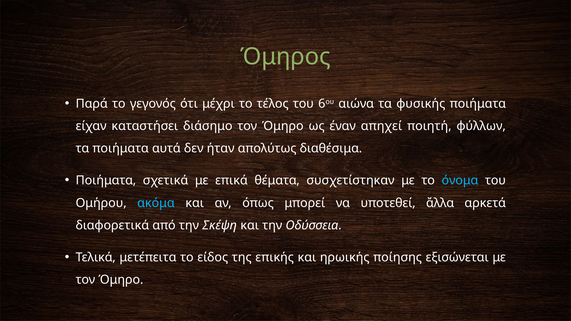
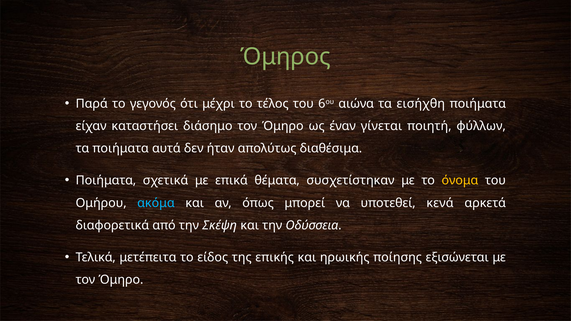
φυσικής: φυσικής -> εισήχθη (421, 104)
απηχεί: απηχεί -> γίνεται (381, 126)
όνομα colour: light blue -> yellow (460, 181)
ἄλλα: ἄλλα -> κενά (440, 203)
